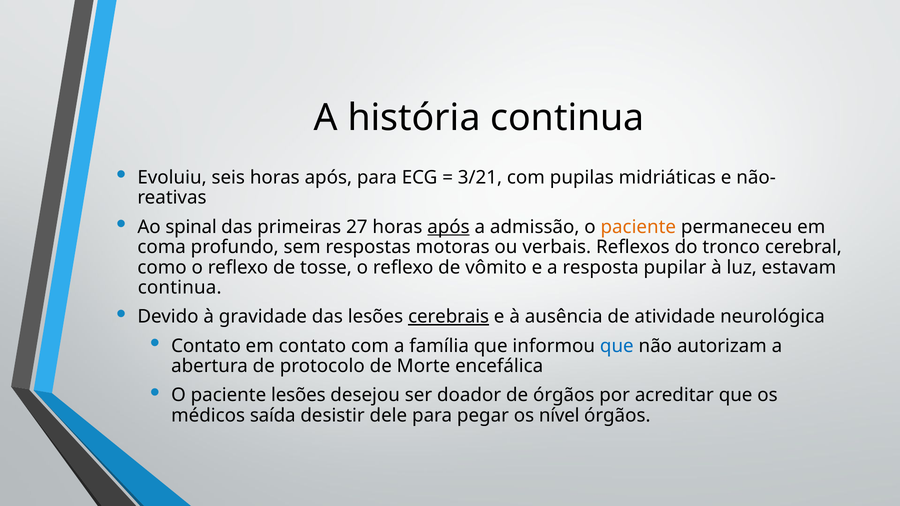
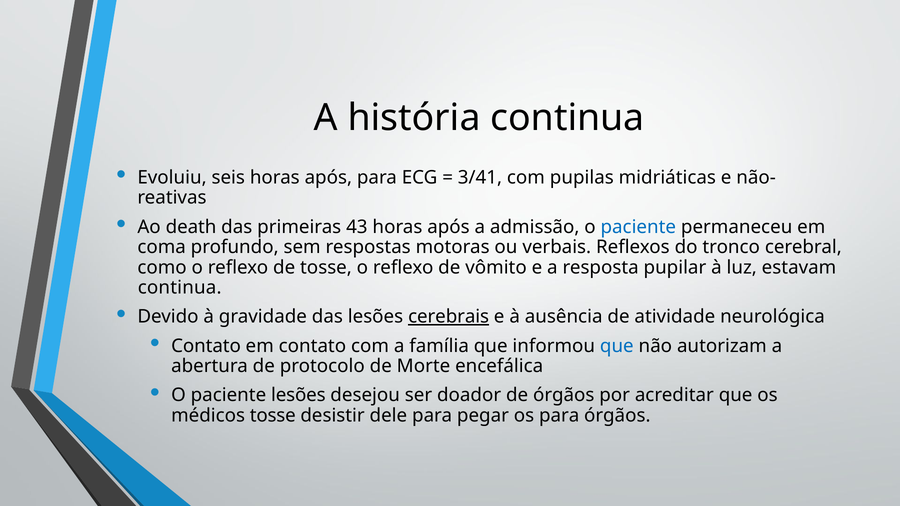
3/21: 3/21 -> 3/41 (480, 178)
spinal: spinal -> death (191, 227)
27: 27 -> 43 (357, 227)
após underline: present -> none (448, 227)
paciente colour: orange -> blue (638, 227)
médicos saída: saída -> tosse (273, 416)
os nível: nível -> para (559, 416)
